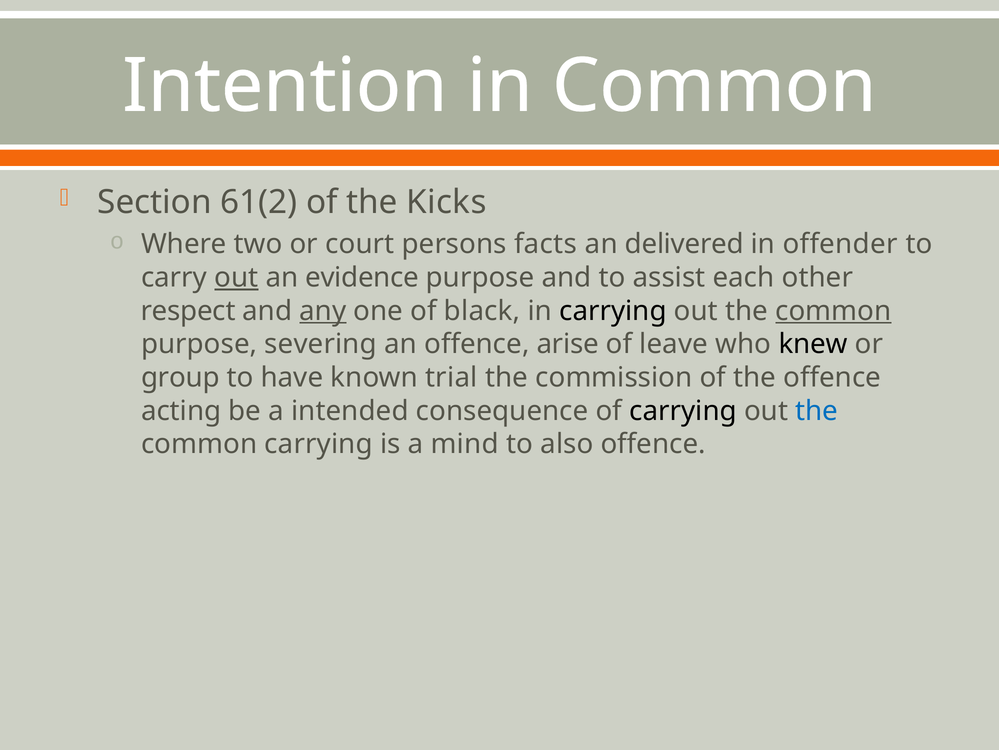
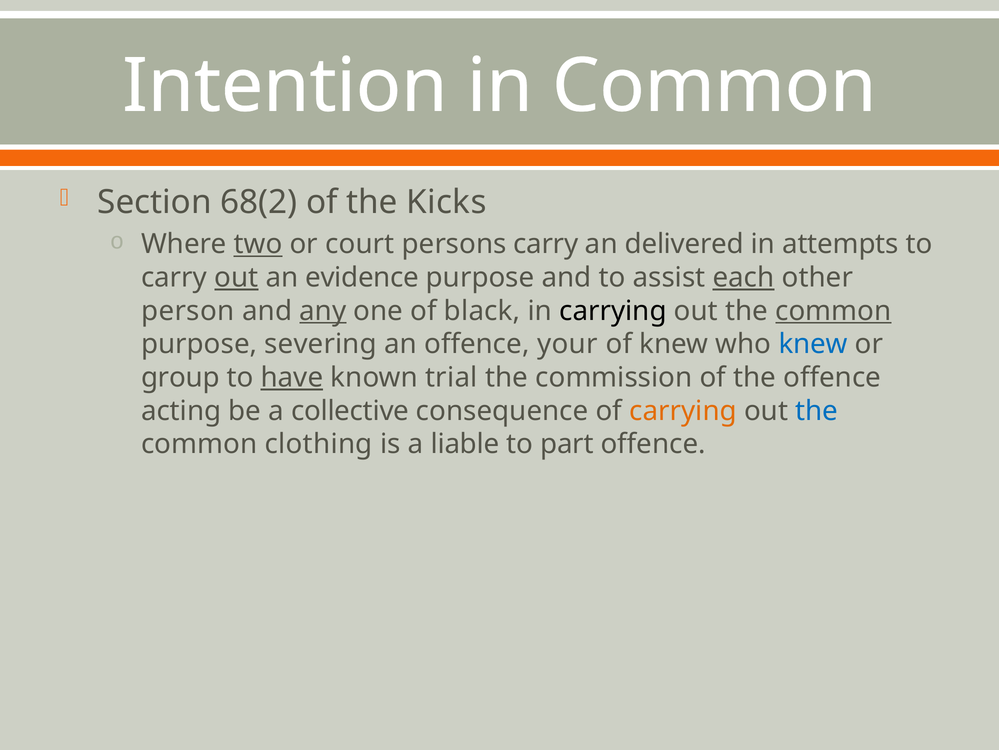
61(2: 61(2 -> 68(2 (259, 202)
two underline: none -> present (258, 244)
persons facts: facts -> carry (546, 244)
offender: offender -> attempts (840, 244)
each underline: none -> present (744, 277)
respect: respect -> person (188, 311)
arise: arise -> your (567, 344)
of leave: leave -> knew (674, 344)
knew colour: black -> blue (813, 344)
have underline: none -> present (292, 377)
intended: intended -> collective (350, 410)
carrying colour: black -> orange (683, 410)
common carrying: carrying -> clothing (319, 444)
mind: mind -> liable (465, 444)
also: also -> part (567, 444)
